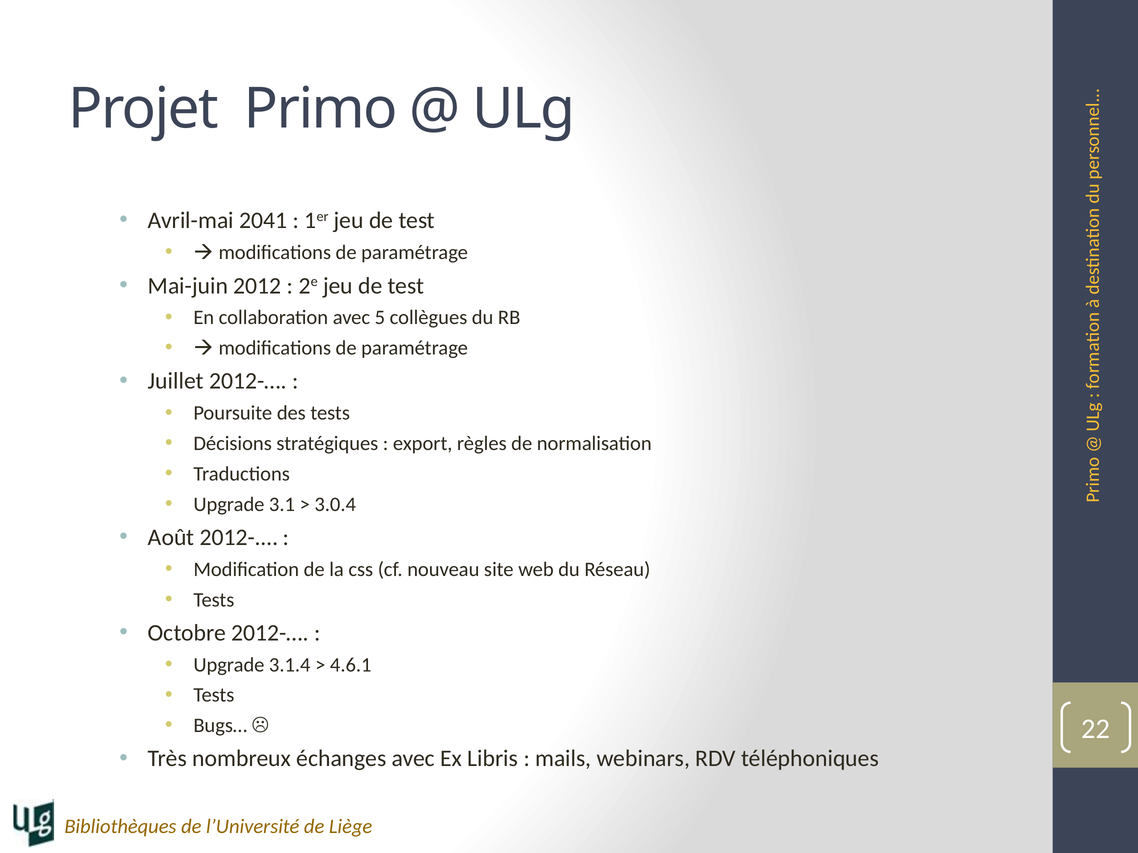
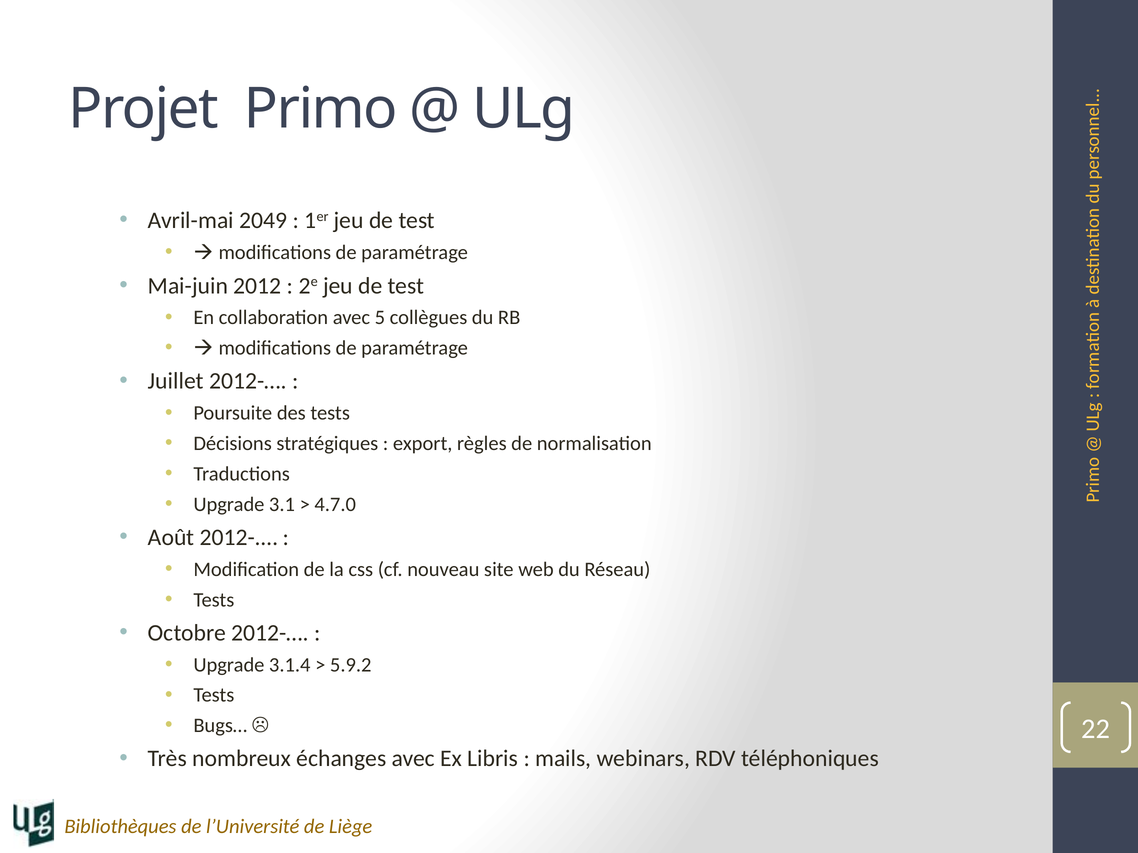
2041: 2041 -> 2049 (263, 221)
3.0.4: 3.0.4 -> 4.7.0 (335, 505)
4.6.1: 4.6.1 -> 5.9.2 (351, 665)
